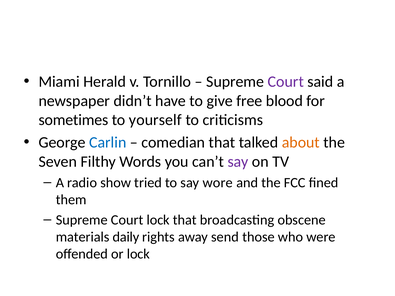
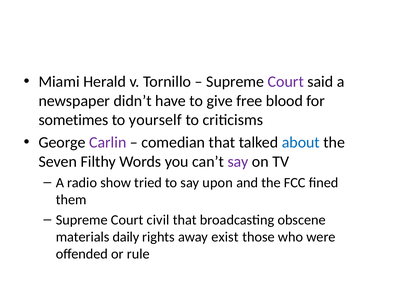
Carlin colour: blue -> purple (108, 143)
about colour: orange -> blue (301, 143)
wore: wore -> upon (218, 183)
Court lock: lock -> civil (158, 220)
send: send -> exist (225, 237)
or lock: lock -> rule (138, 254)
